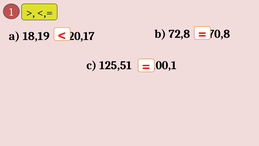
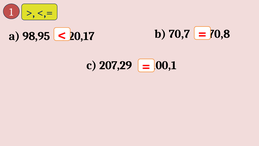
18,19: 18,19 -> 98,95 (36, 36)
72,8: 72,8 -> 70,7 (179, 34)
125,51: 125,51 -> 207,29 (116, 65)
